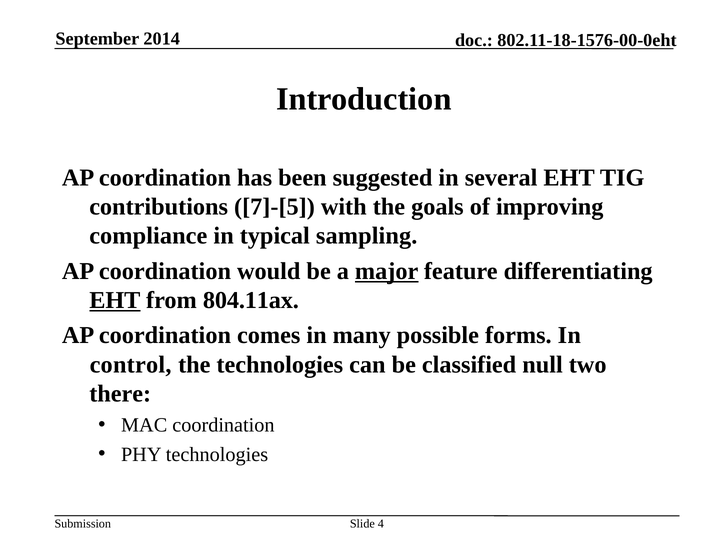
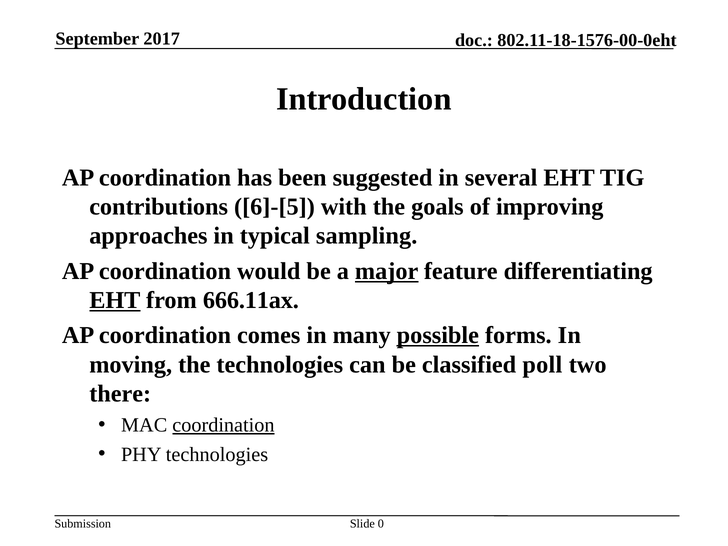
2014: 2014 -> 2017 (162, 39)
7]-[5: 7]-[5 -> 6]-[5 (274, 207)
compliance: compliance -> approaches (148, 236)
804.11ax: 804.11ax -> 666.11ax (251, 300)
possible underline: none -> present (438, 335)
control: control -> moving (131, 365)
null: null -> poll (542, 365)
coordination underline: none -> present (223, 425)
4: 4 -> 0 (381, 524)
